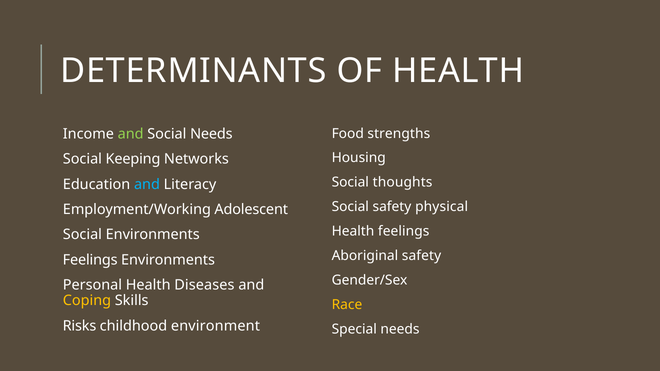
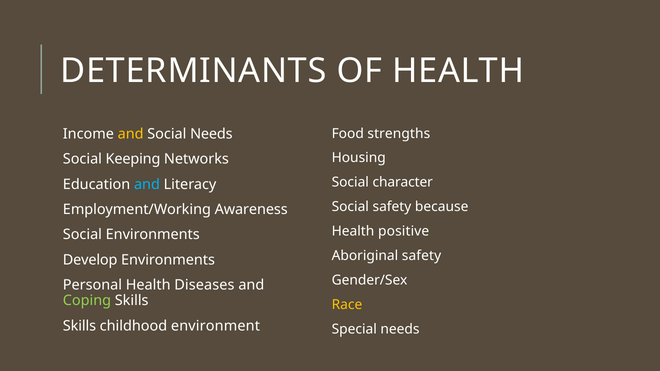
and colour: light green -> yellow (131, 134)
thoughts: thoughts -> character (403, 183)
physical: physical -> because (442, 207)
Adolescent: Adolescent -> Awareness (251, 210)
Health feelings: feelings -> positive (404, 231)
Feelings: Feelings -> Develop (90, 260)
Coping colour: yellow -> light green (87, 301)
Risks: Risks -> Skills (79, 326)
